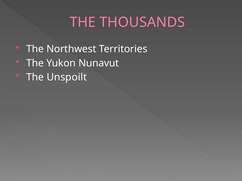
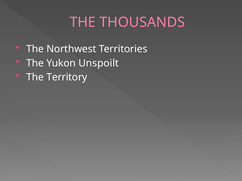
Nunavut: Nunavut -> Unspoilt (99, 63)
Unspoilt: Unspoilt -> Territory (67, 77)
